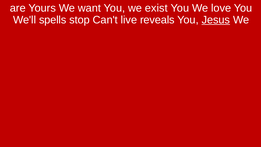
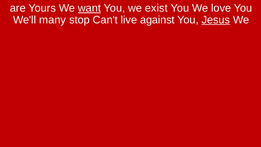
want underline: none -> present (89, 8)
spells: spells -> many (53, 20)
reveals: reveals -> against (157, 20)
